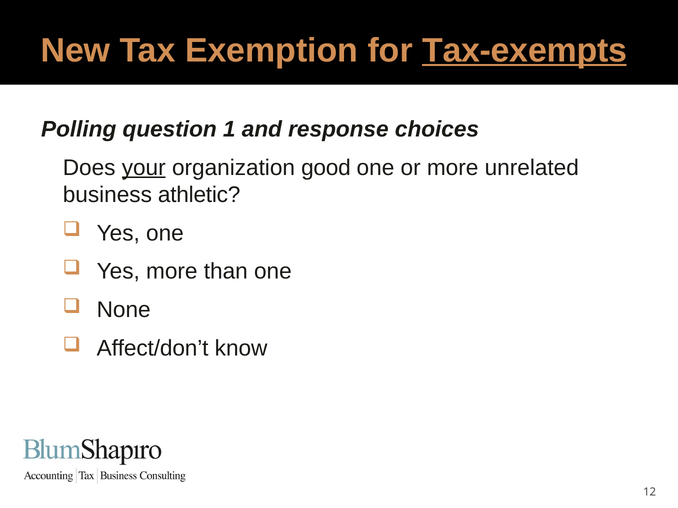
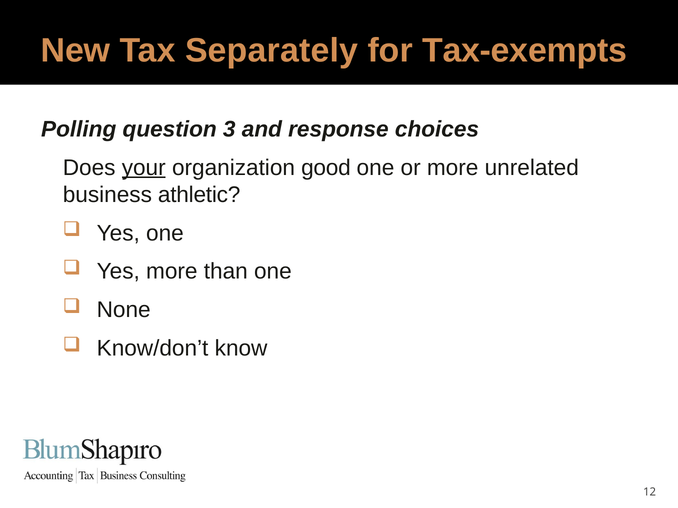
Exemption: Exemption -> Separately (272, 51)
Tax-exempts underline: present -> none (524, 51)
1: 1 -> 3 (229, 129)
Affect/don’t: Affect/don’t -> Know/don’t (153, 349)
